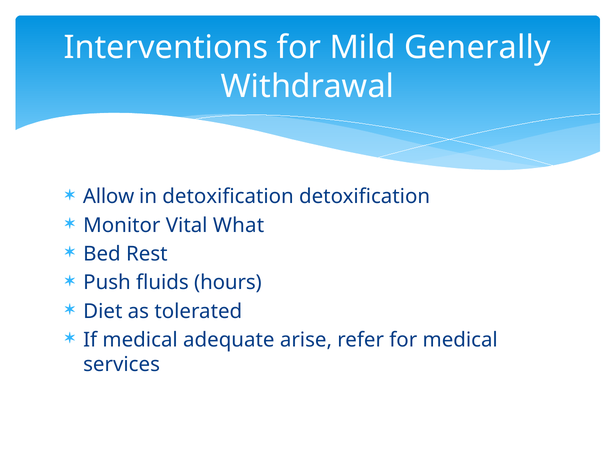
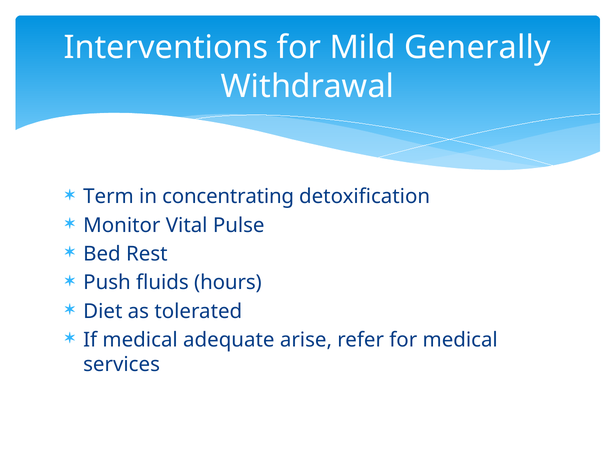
Allow: Allow -> Term (109, 197)
in detoxification: detoxification -> concentrating (228, 197)
What: What -> Pulse (239, 225)
